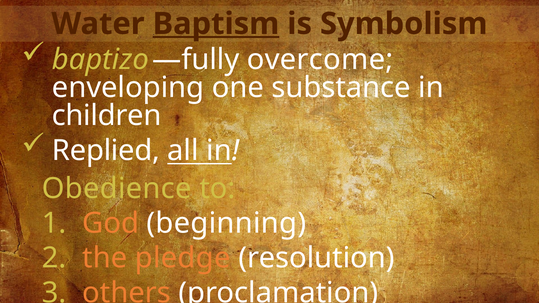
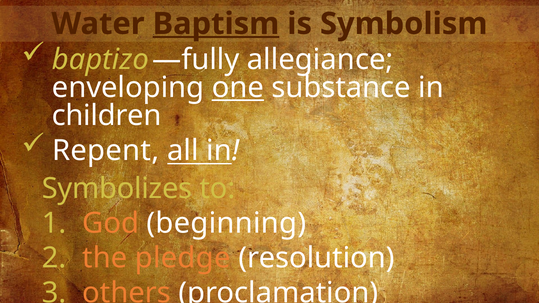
overcome: overcome -> allegiance (320, 60)
one underline: none -> present (238, 88)
Replied: Replied -> Repent (106, 150)
Obedience: Obedience -> Symbolizes (117, 189)
